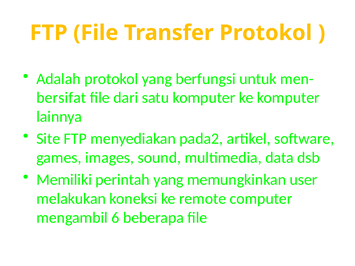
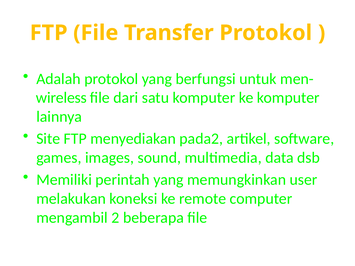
bersifat: bersifat -> wireless (61, 98)
6: 6 -> 2 (115, 218)
